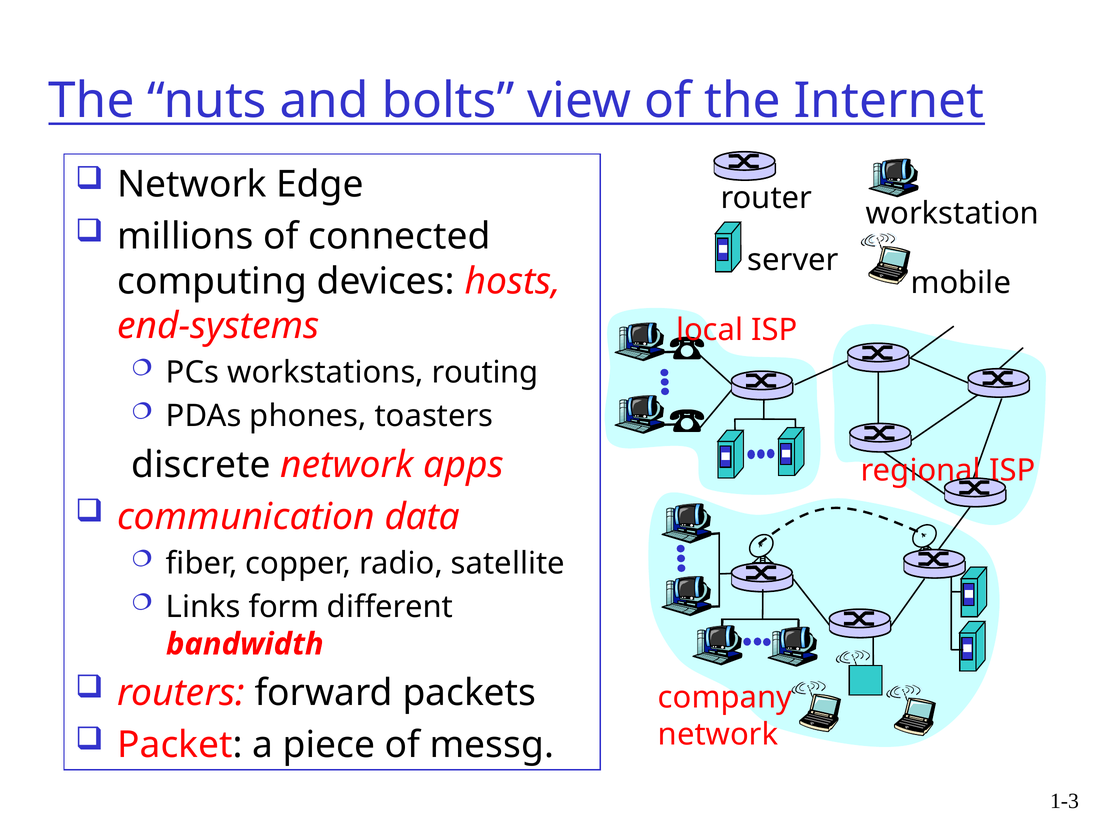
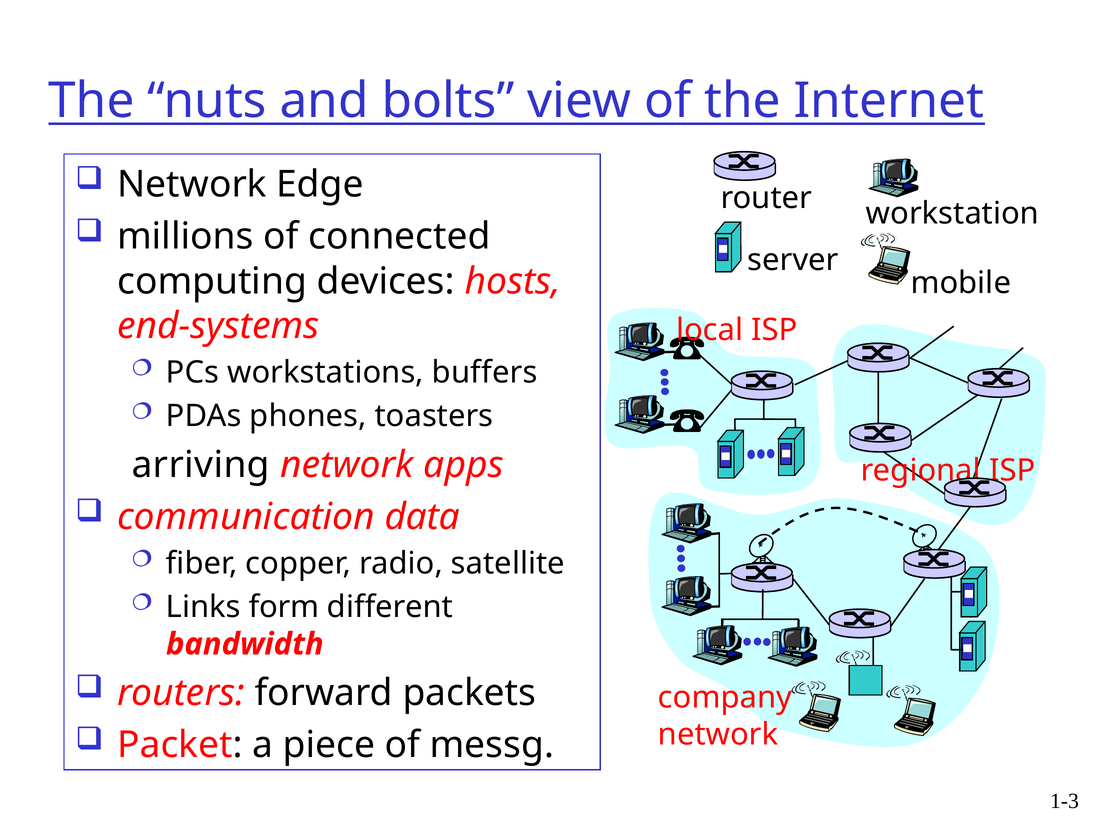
routing: routing -> buffers (485, 373)
discrete: discrete -> arriving (201, 465)
